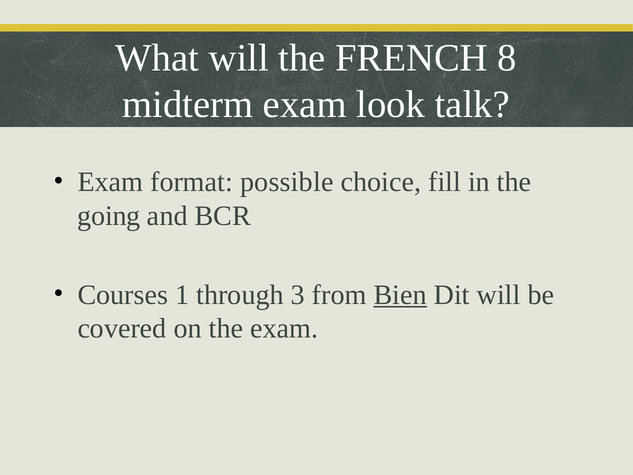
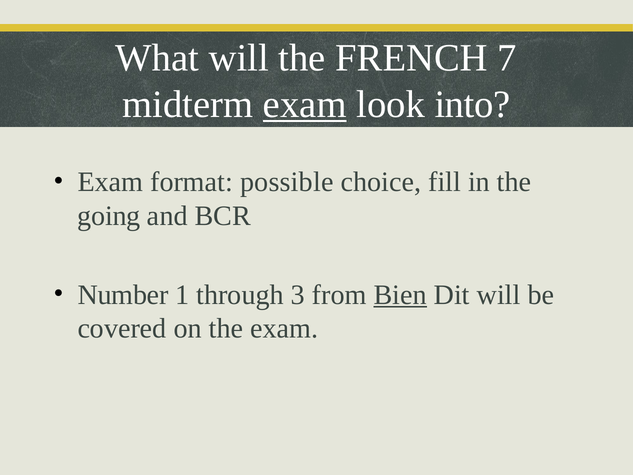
8: 8 -> 7 (507, 58)
exam underline: none -> present (305, 104)
talk: talk -> into (472, 104)
Courses: Courses -> Number (123, 295)
